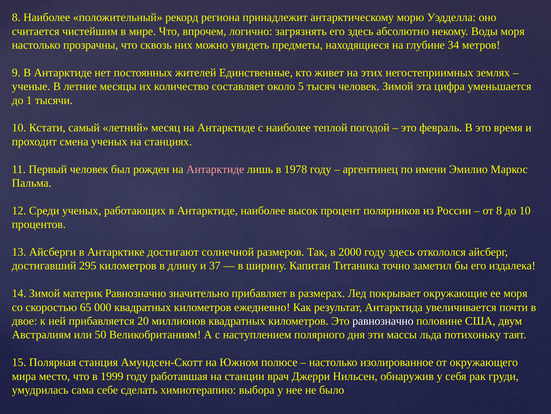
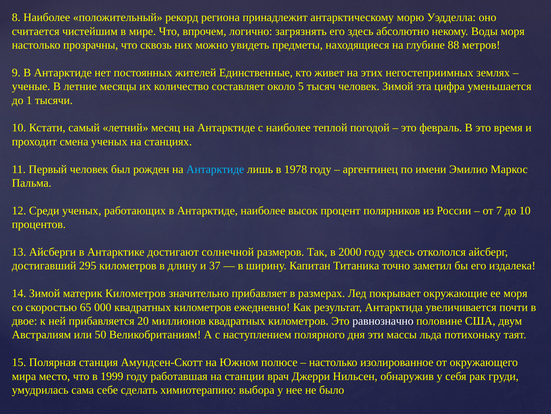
34: 34 -> 88 (453, 45)
Антарктиде colour: pink -> light blue (215, 169)
от 8: 8 -> 7 (499, 210)
материк Равнозначно: Равнозначно -> Километров (136, 293)
